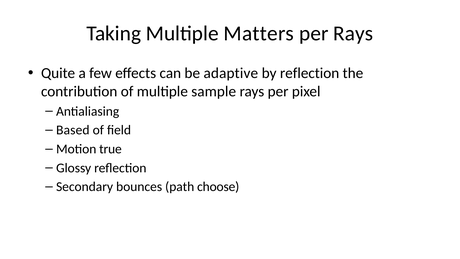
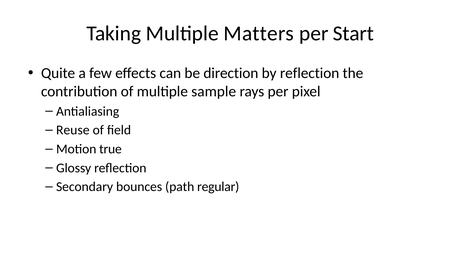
per Rays: Rays -> Start (353, 33)
adaptive: adaptive -> direction (231, 73)
Based: Based -> Reuse (73, 130)
choose: choose -> regular (218, 187)
